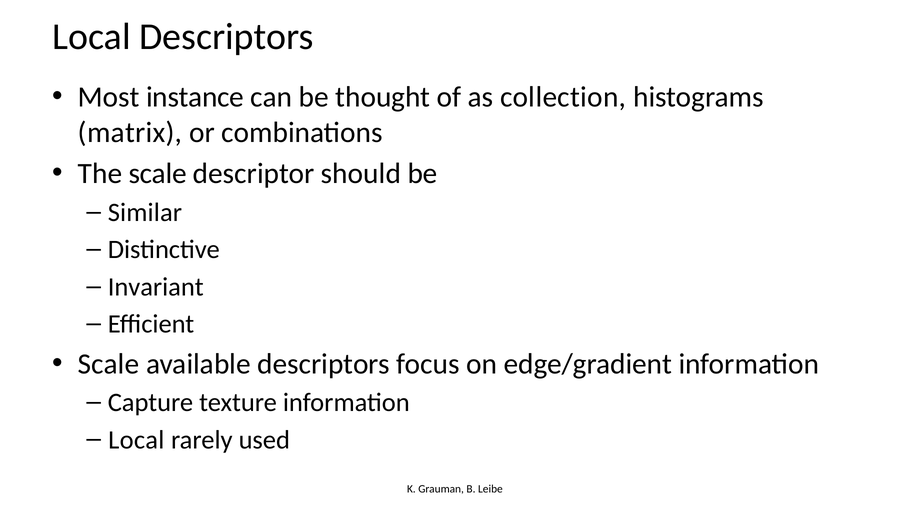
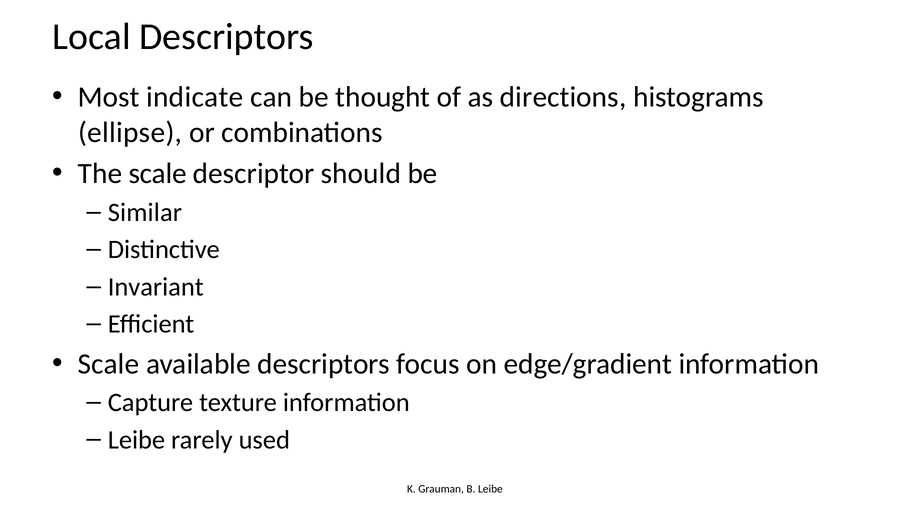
instance: instance -> indicate (195, 97)
collection: collection -> directions (563, 97)
matrix: matrix -> ellipse (130, 132)
Local: Local -> Leibe (136, 440)
